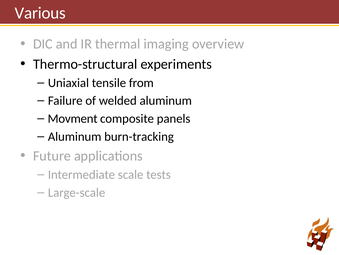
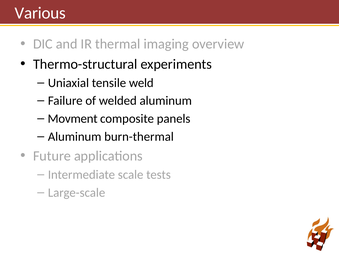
from: from -> weld (141, 83)
burn-tracking: burn-tracking -> burn-thermal (139, 136)
